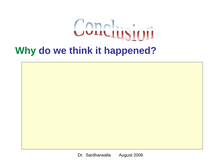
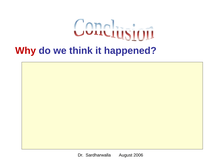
Why colour: green -> red (26, 51)
